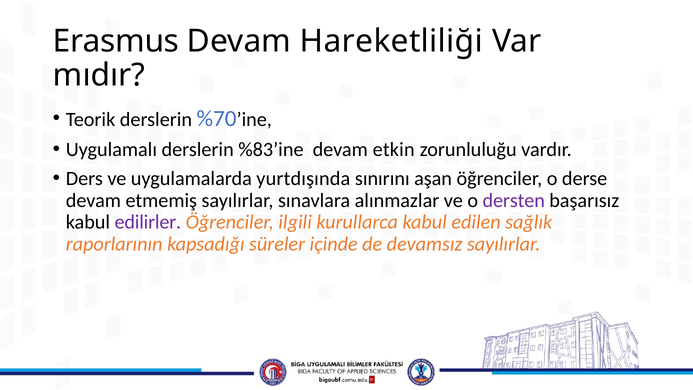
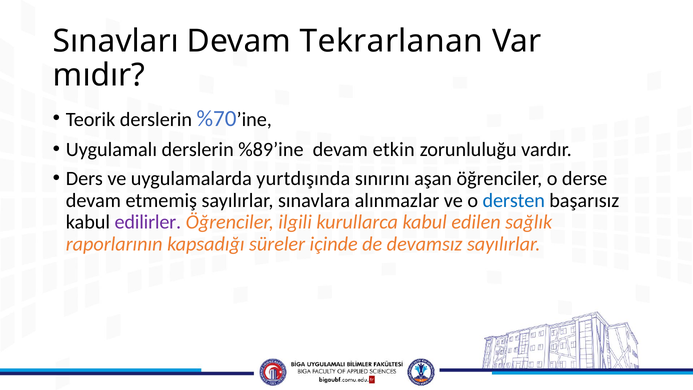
Erasmus: Erasmus -> Sınavları (116, 41)
Hareketliliği: Hareketliliği -> Tekrarlanan (391, 41)
%83’ine: %83’ine -> %89’ine (271, 149)
dersten colour: purple -> blue (514, 200)
